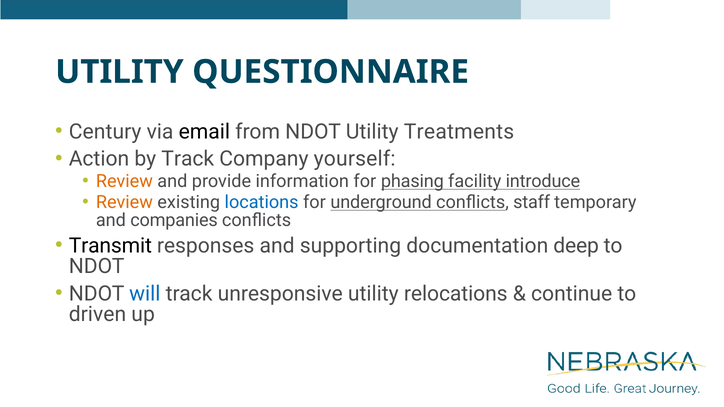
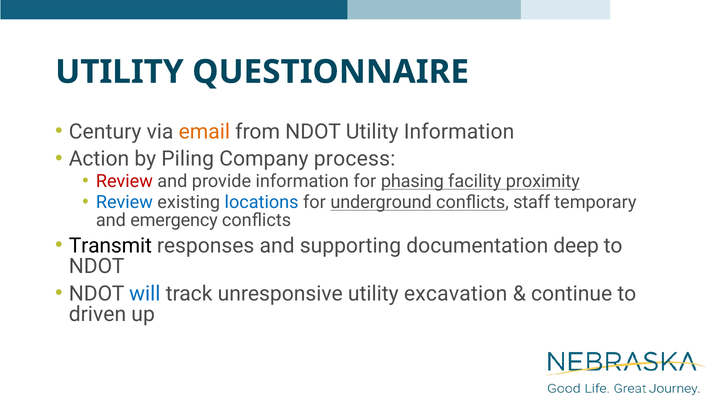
email colour: black -> orange (204, 132)
Utility Treatments: Treatments -> Information (459, 132)
by Track: Track -> Piling (188, 159)
yourself: yourself -> process (355, 159)
Review colour: orange -> red (124, 182)
introduce: introduce -> proximity (543, 182)
Review colour: orange -> blue (124, 203)
companies: companies -> emergency (174, 220)
relocations: relocations -> excavation (456, 294)
